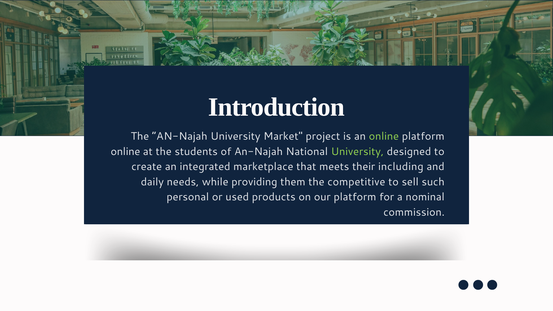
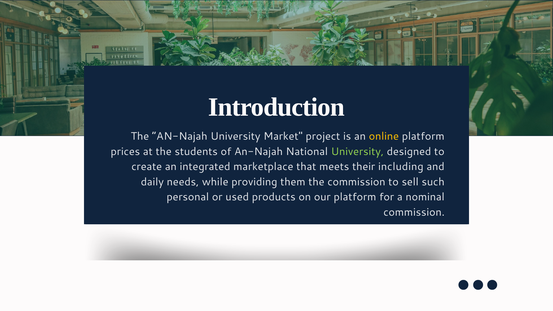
online colour: light green -> yellow (384, 136)
online: online -> prices (125, 152)
the competitive: competitive -> commission (356, 182)
